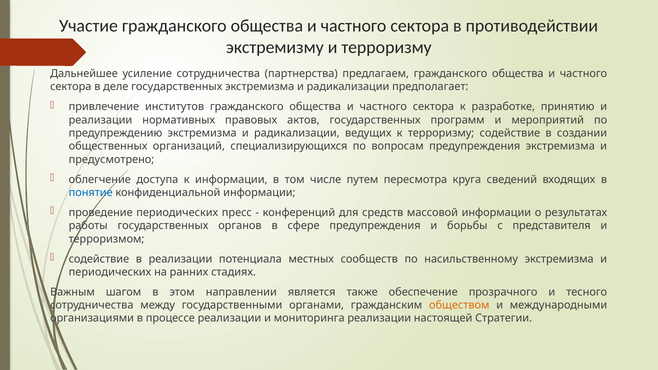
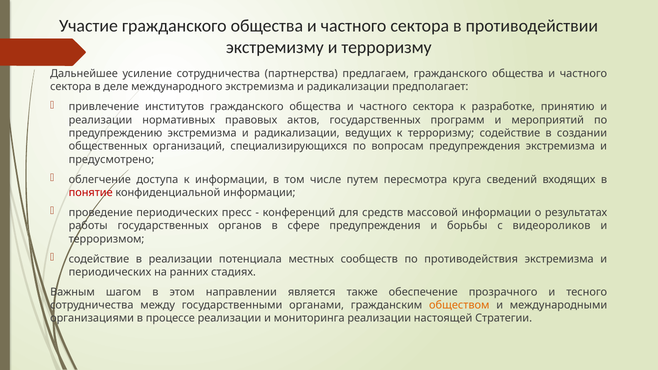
деле государственных: государственных -> международного (177, 87)
понятие colour: blue -> red (91, 193)
представителя: представителя -> видеороликов (552, 226)
насильственному: насильственному -> противодействия (471, 259)
